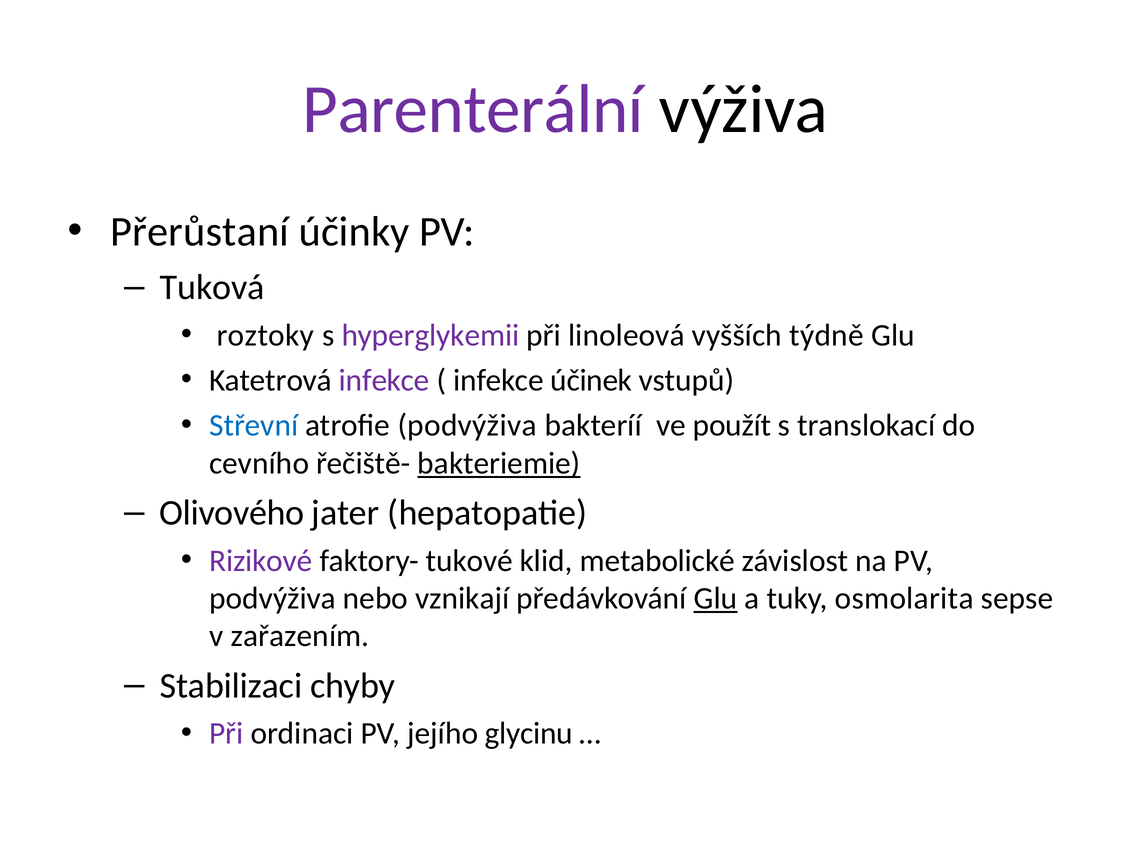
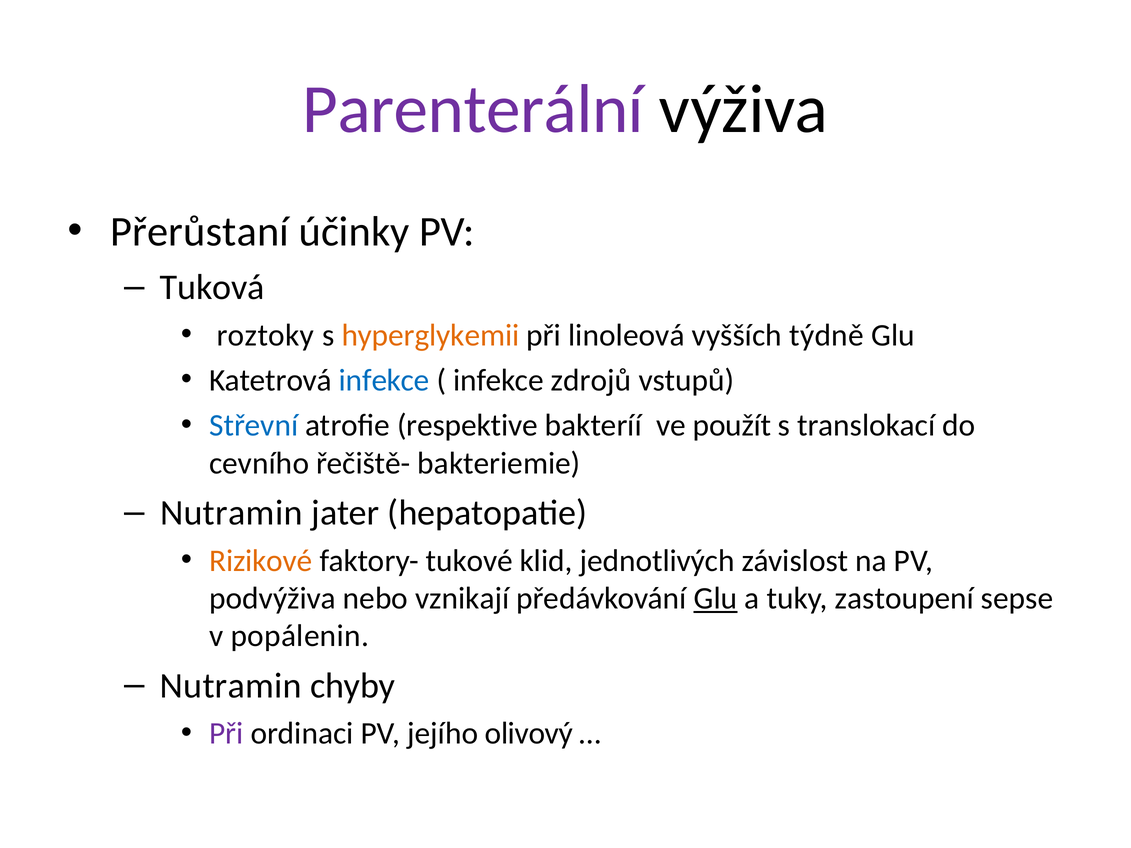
hyperglykemii colour: purple -> orange (430, 335)
infekce colour: purple -> blue (384, 380)
účinek: účinek -> zdrojů (591, 380)
atrofie podvýživa: podvýživa -> respektive (467, 426)
bakteriemie underline: present -> none (499, 463)
Olivového: Olivového -> Nutramin (231, 513)
Rizikové colour: purple -> orange (261, 561)
metabolické: metabolické -> jednotlivých (657, 561)
osmolarita: osmolarita -> zastoupení (904, 599)
zařazením: zařazením -> popálenin (300, 636)
Stabilizaci: Stabilizaci -> Nutramin (231, 686)
glycinu: glycinu -> olivový (529, 734)
